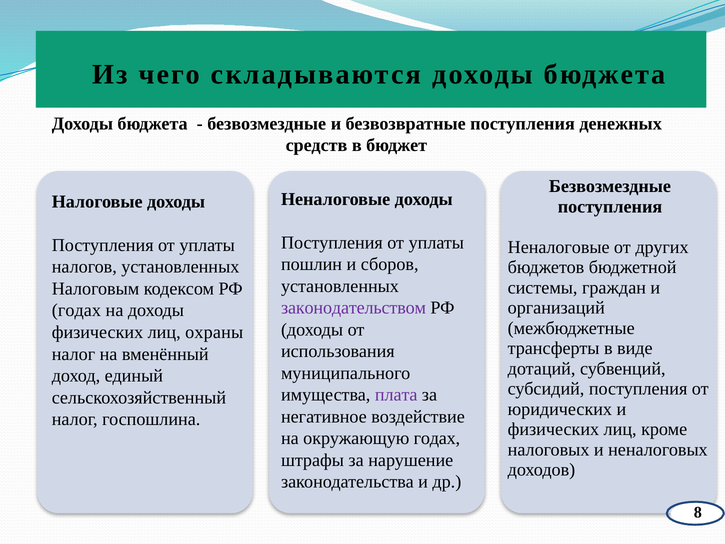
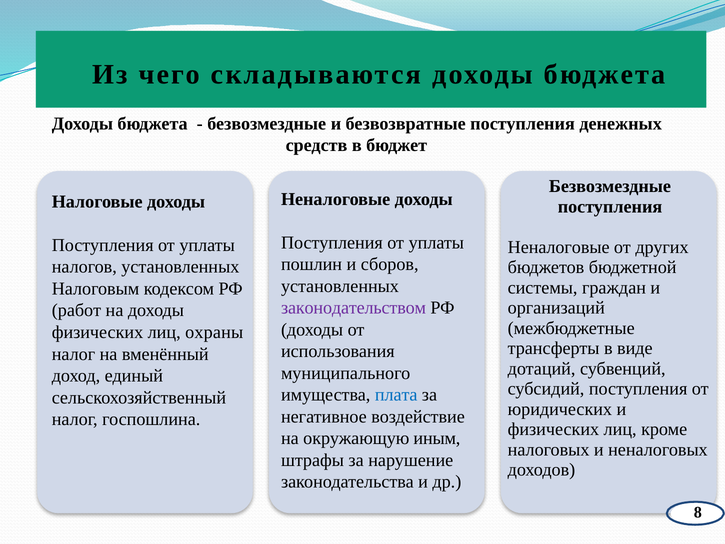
годах: годах -> работ (76, 310)
плата colour: purple -> blue (396, 395)
окружающую годах: годах -> иным (437, 438)
